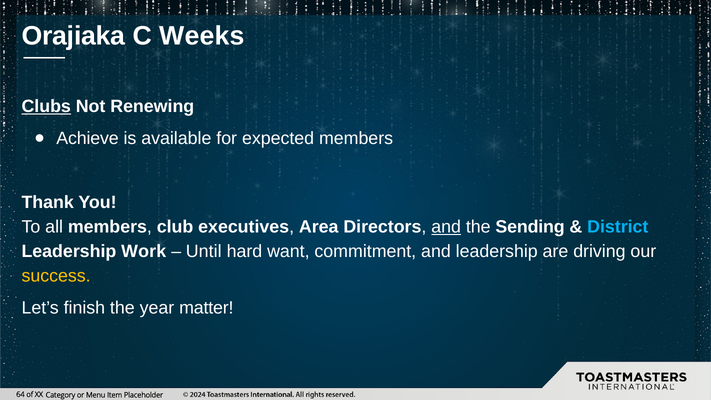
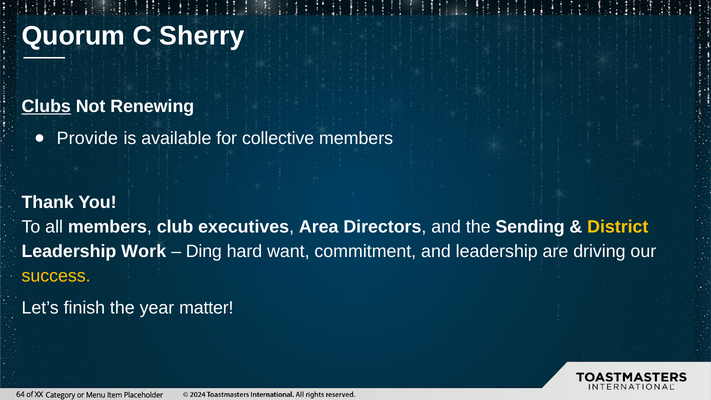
Orajiaka: Orajiaka -> Quorum (73, 36)
Weeks: Weeks -> Sherry (202, 36)
Achieve: Achieve -> Provide (87, 138)
expected: expected -> collective (278, 138)
and underline: present -> none (446, 227)
District colour: light blue -> yellow (618, 227)
Until: Until -> Ding (204, 251)
